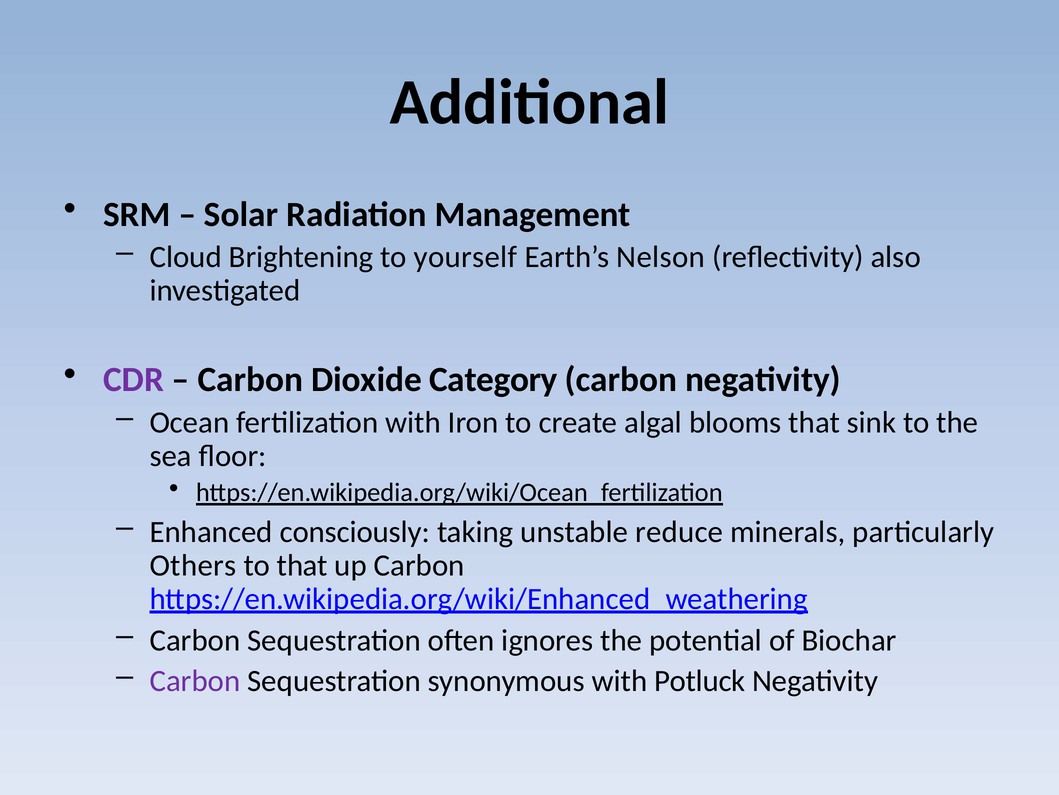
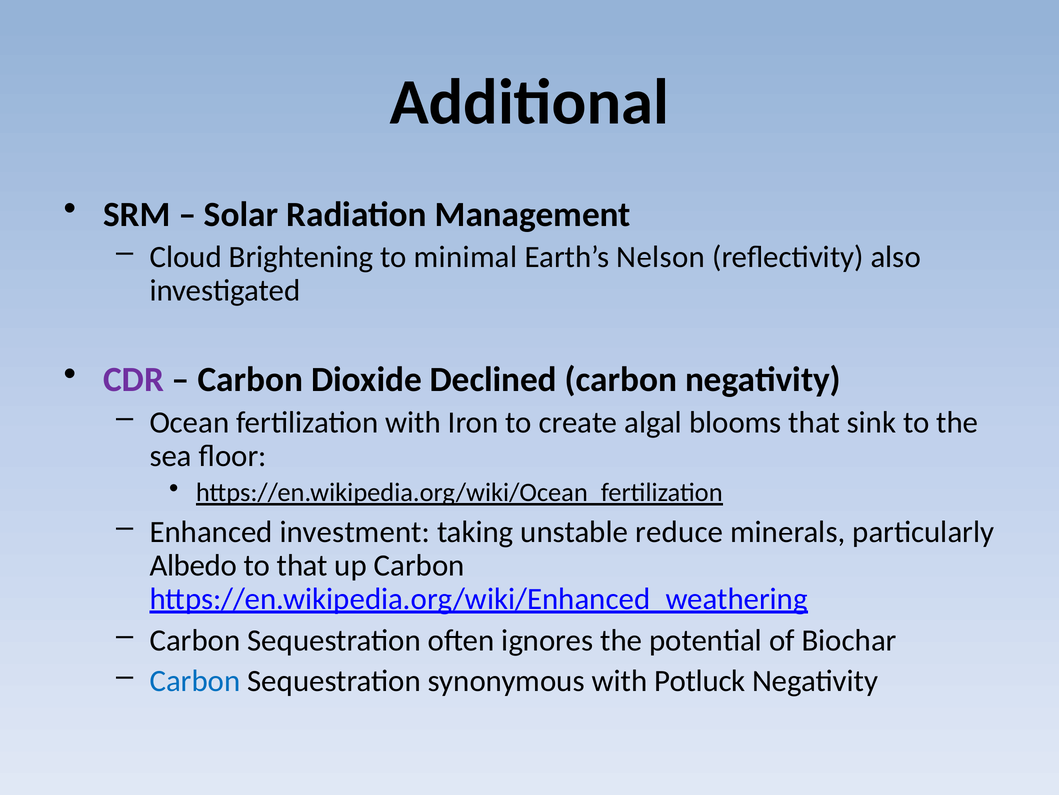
yourself: yourself -> minimal (465, 257)
Category: Category -> Declined (493, 379)
consciously: consciously -> investment (355, 532)
Others: Others -> Albedo (193, 565)
Carbon colour: purple -> blue (195, 680)
